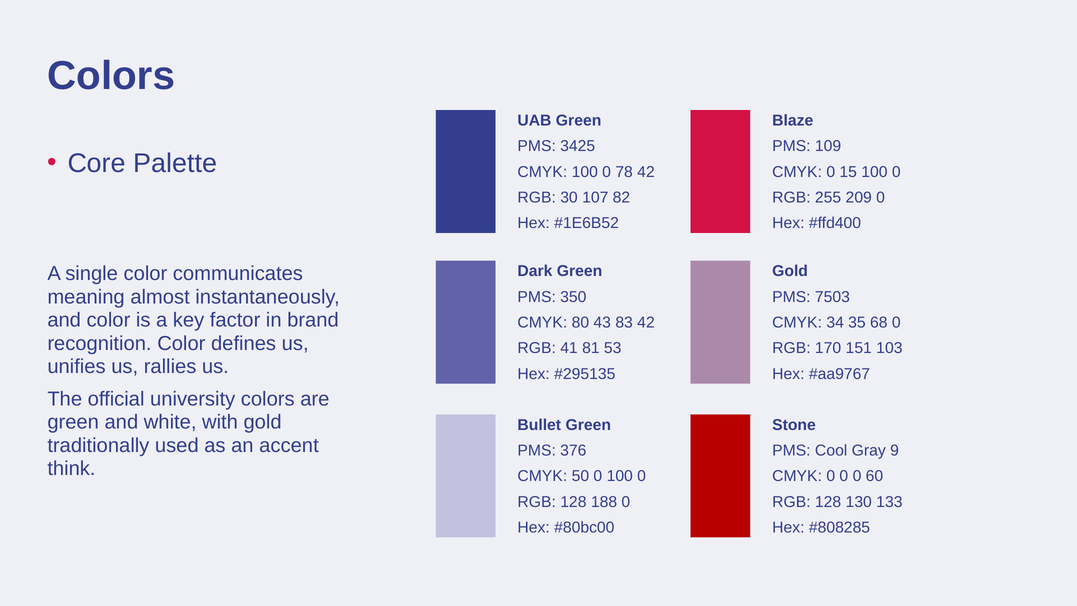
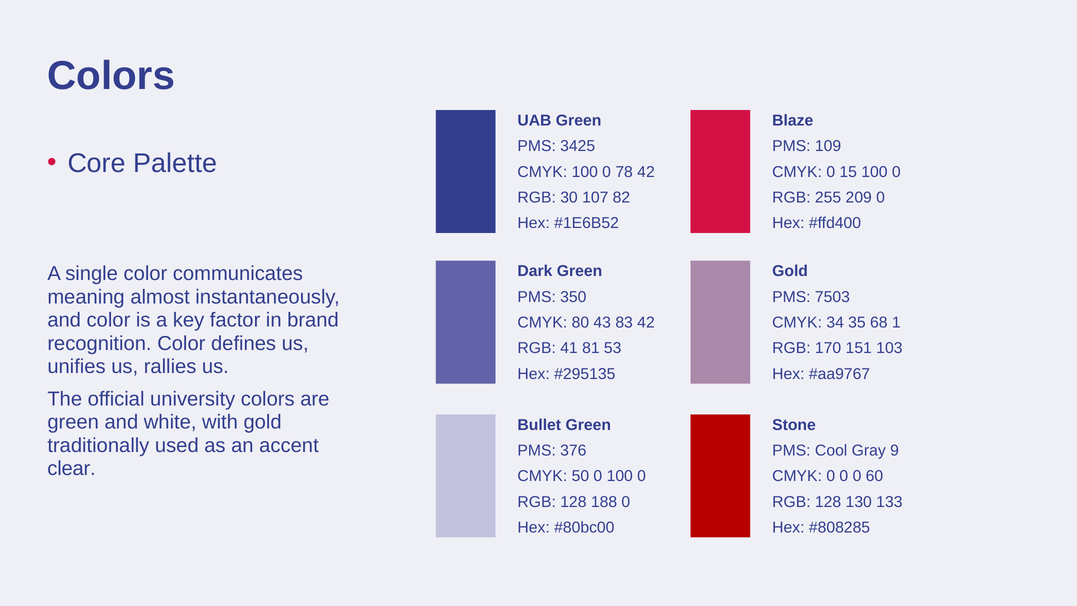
68 0: 0 -> 1 (896, 322)
think: think -> clear (72, 469)
